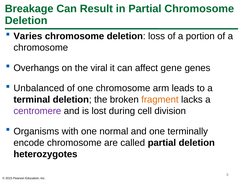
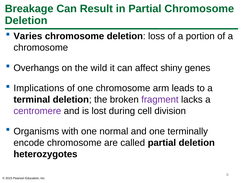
viral: viral -> wild (99, 68)
gene: gene -> shiny (171, 68)
Unbalanced: Unbalanced -> Implications (39, 88)
fragment colour: orange -> purple (160, 99)
